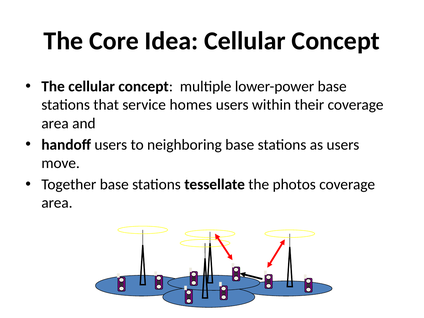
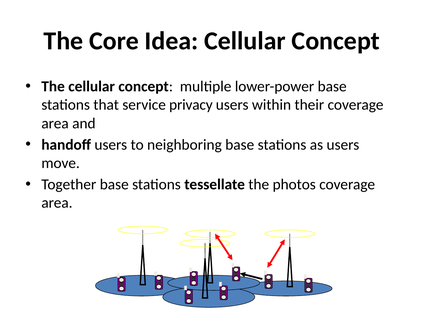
homes: homes -> privacy (191, 105)
